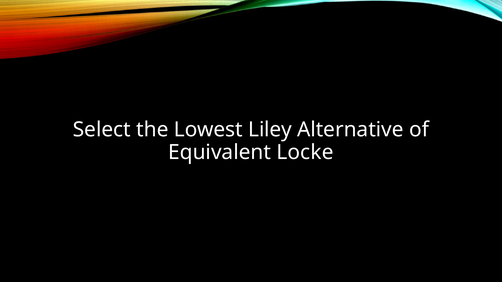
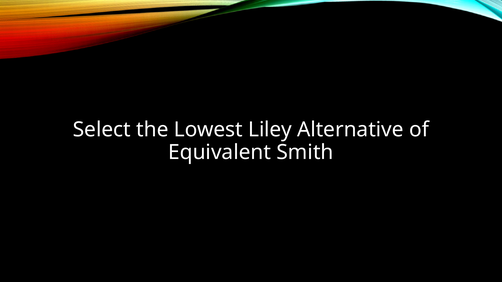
Locke: Locke -> Smith (305, 152)
